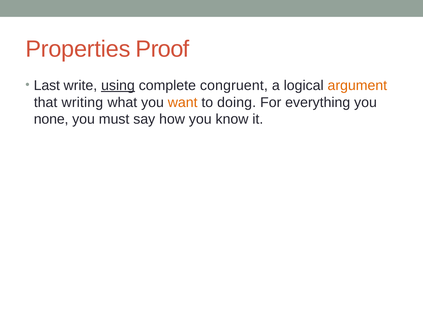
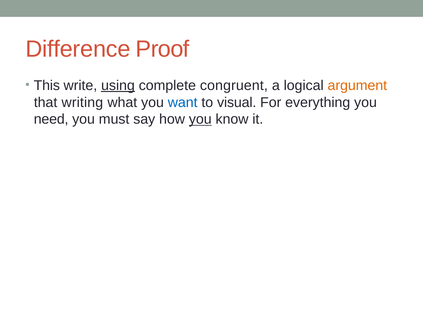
Properties: Properties -> Difference (78, 49)
Last: Last -> This (47, 86)
want colour: orange -> blue (183, 103)
doing: doing -> visual (237, 103)
none: none -> need (51, 119)
you underline: none -> present (200, 119)
